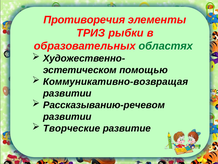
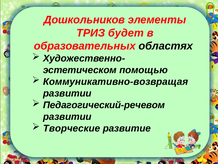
Противоречия: Противоречия -> Дошкольников (84, 20)
рыбки: рыбки -> будет (126, 33)
областях colour: green -> black (166, 46)
Рассказыванию-речевом: Рассказыванию-речевом -> Педагогический-речевом (104, 105)
